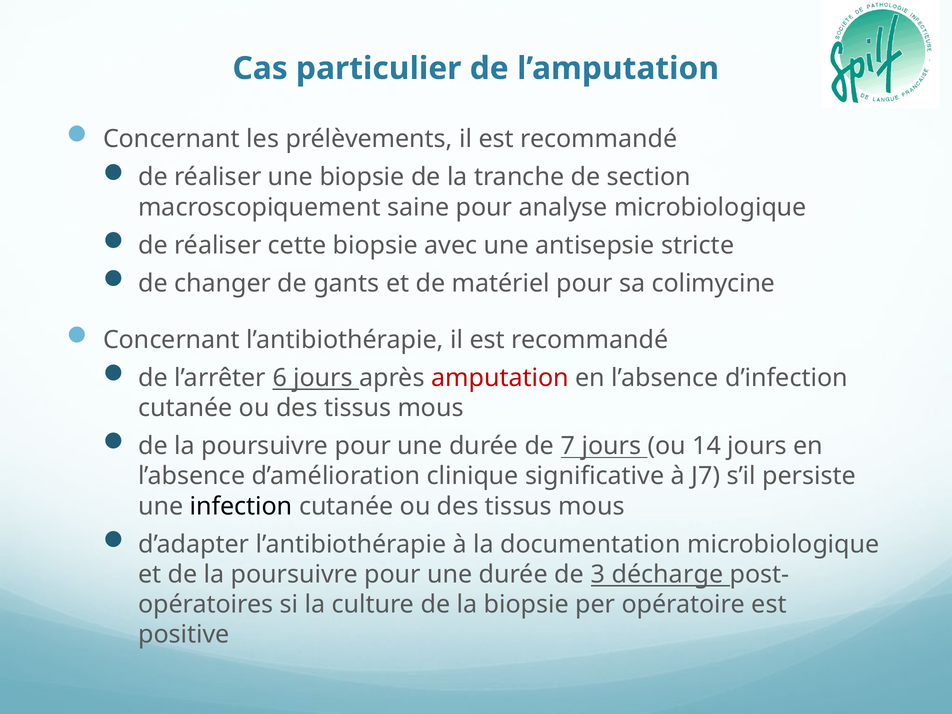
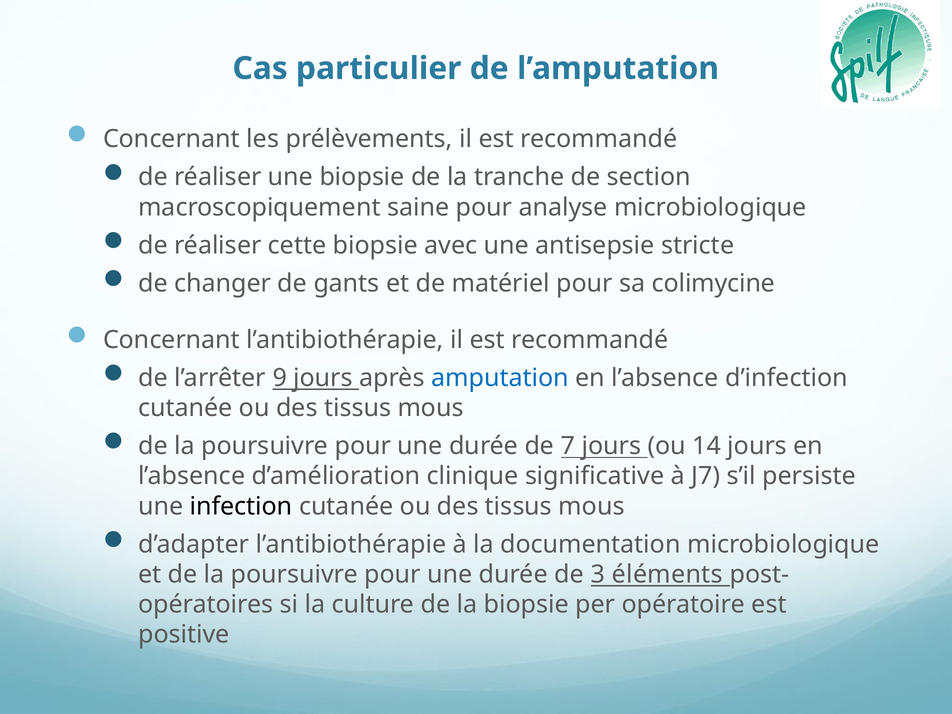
6: 6 -> 9 (280, 378)
amputation colour: red -> blue (500, 378)
décharge: décharge -> éléments (667, 574)
